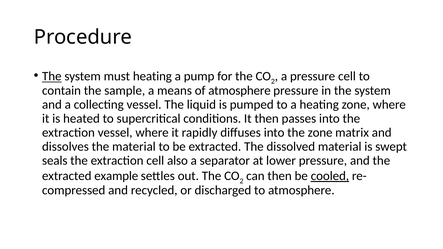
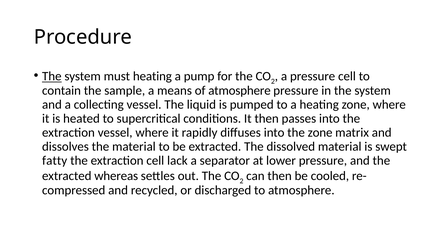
seals: seals -> fatty (55, 161)
also: also -> lack (177, 161)
example: example -> whereas (116, 176)
cooled underline: present -> none (330, 176)
